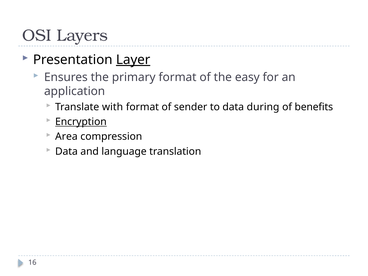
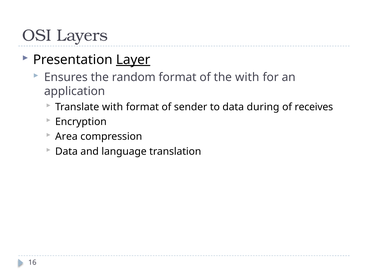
primary: primary -> random (134, 77)
the easy: easy -> with (247, 77)
benefits: benefits -> receives (314, 107)
Encryption underline: present -> none (81, 122)
